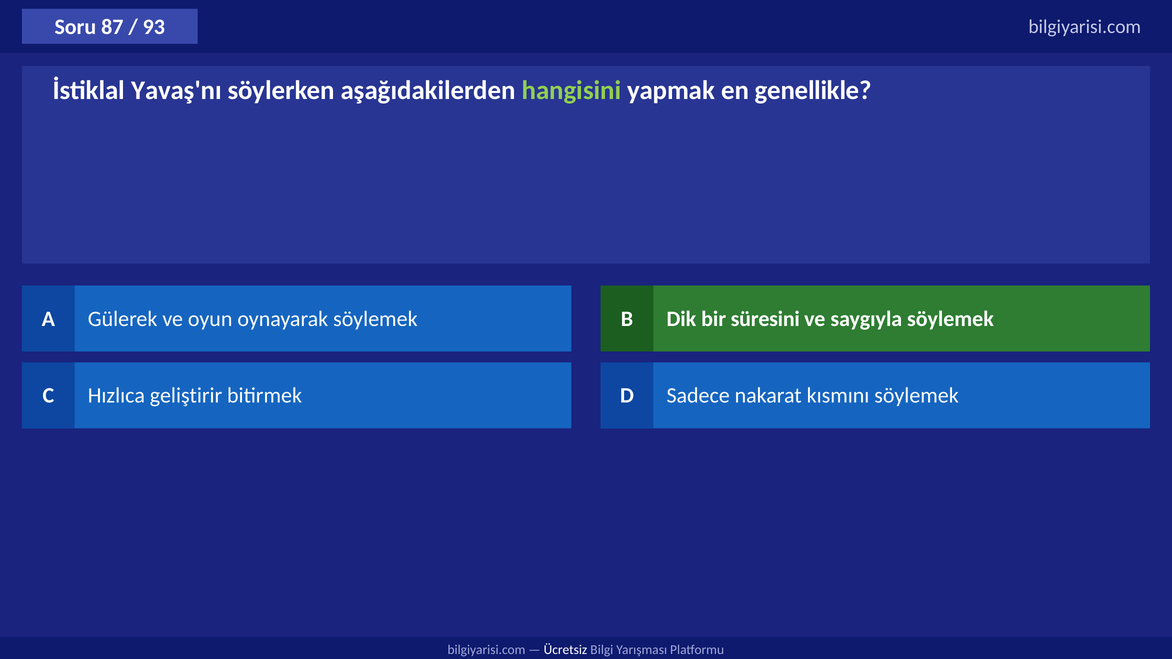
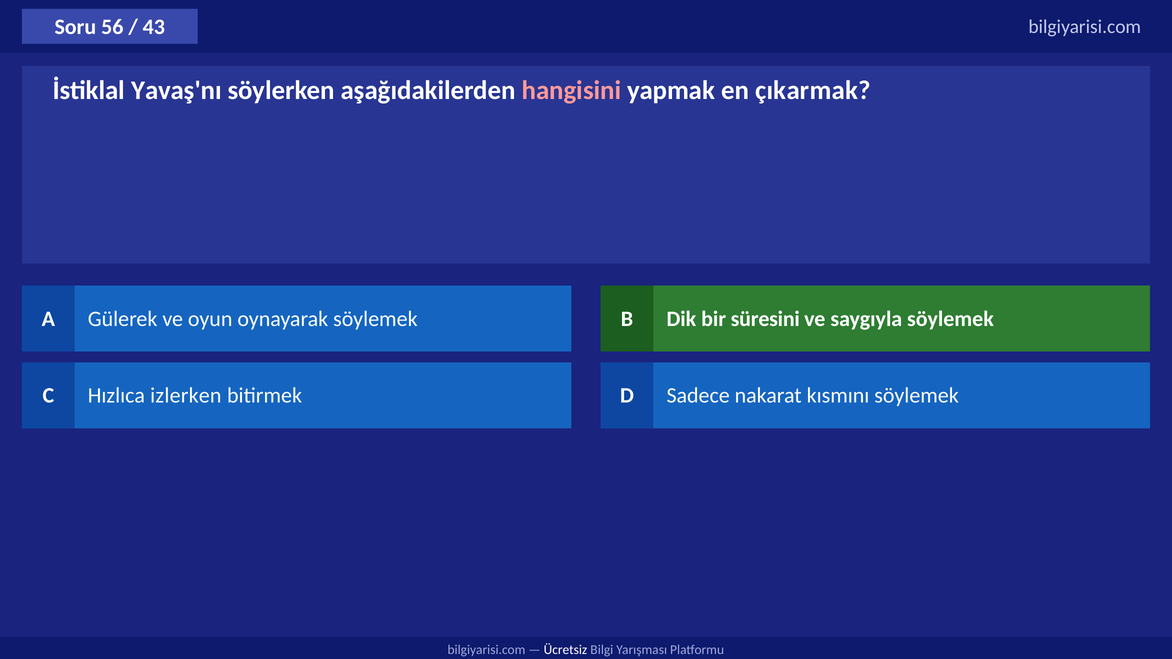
87: 87 -> 56 (112, 27)
93: 93 -> 43 (154, 27)
hangisini colour: light green -> pink (572, 90)
genellikle: genellikle -> çıkarmak (813, 90)
geliştirir: geliştirir -> izlerken (186, 396)
